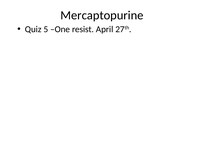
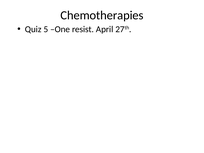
Mercaptopurine: Mercaptopurine -> Chemotherapies (102, 15)
